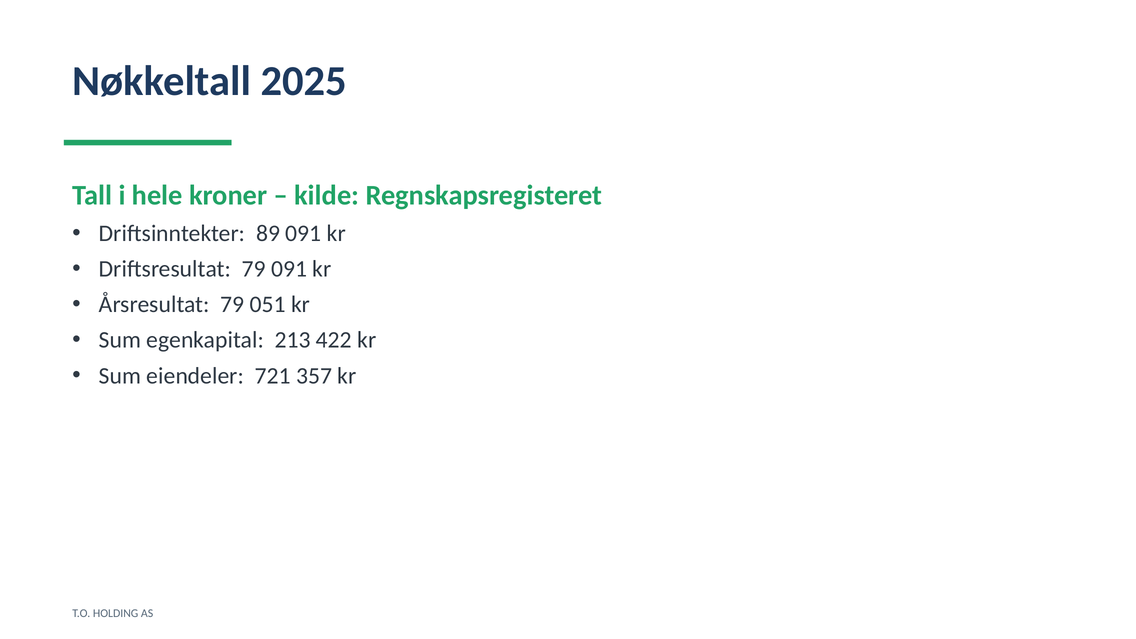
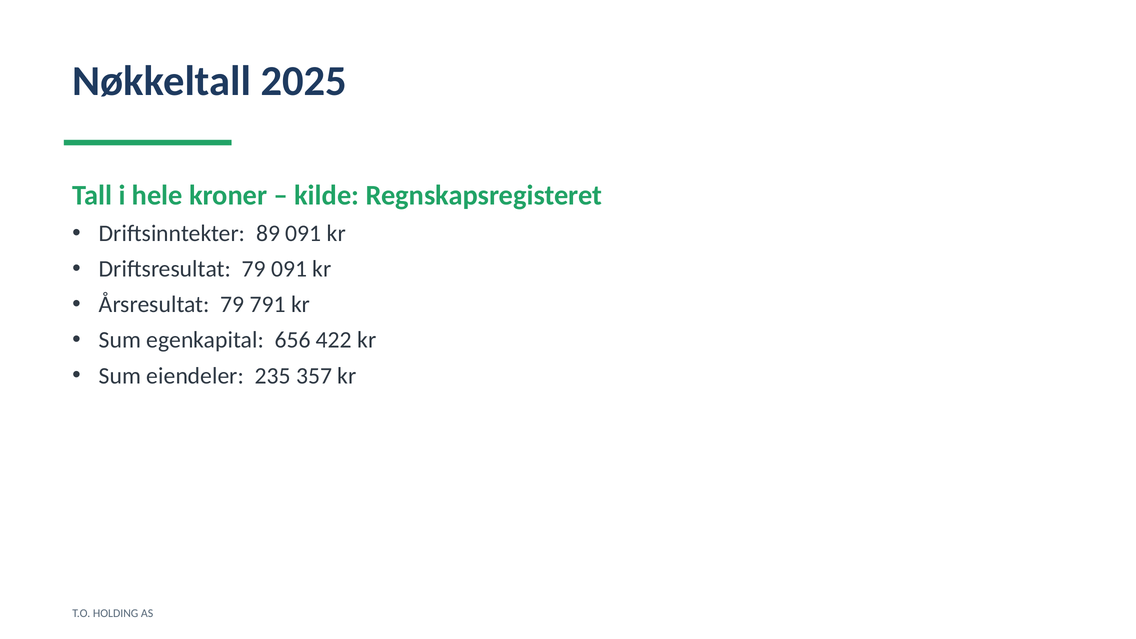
051: 051 -> 791 (268, 305)
213: 213 -> 656 (293, 340)
721: 721 -> 235 (273, 376)
